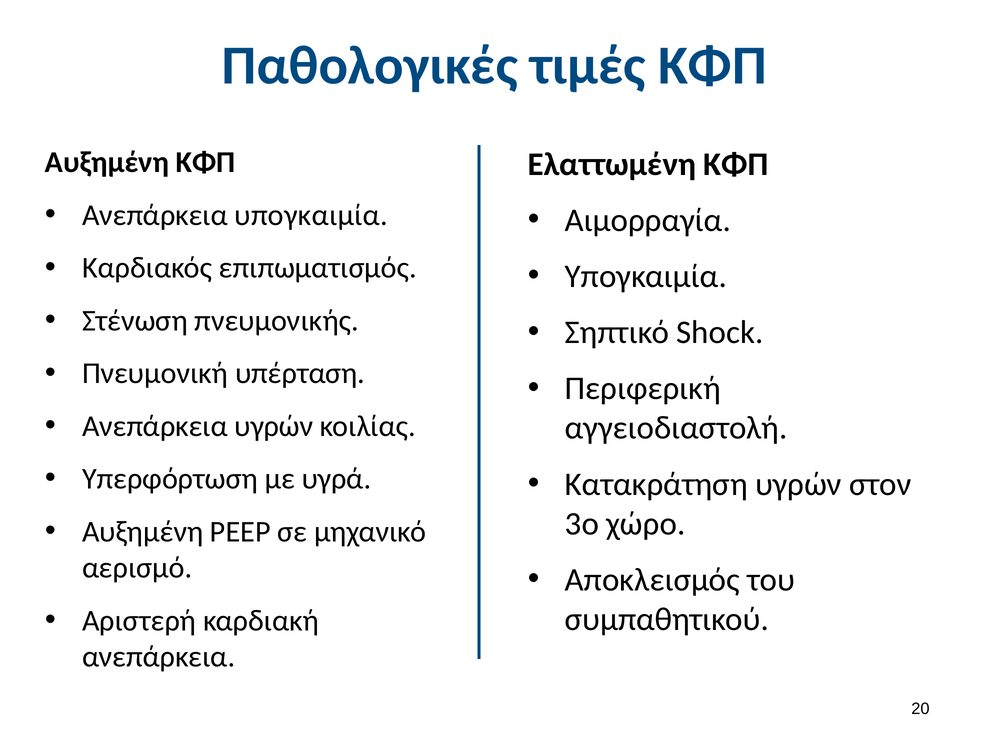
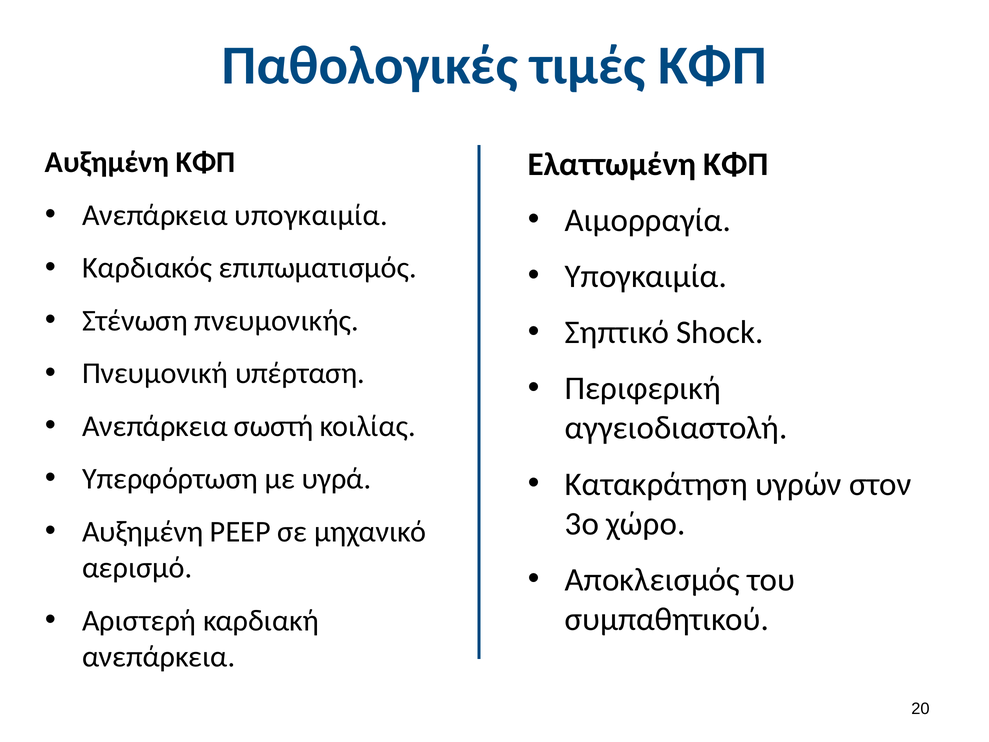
Ανεπάρκεια υγρών: υγρών -> σωστή (274, 426)
